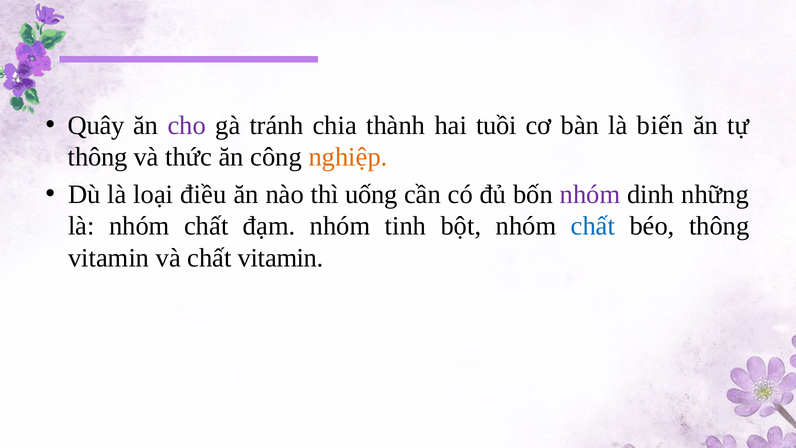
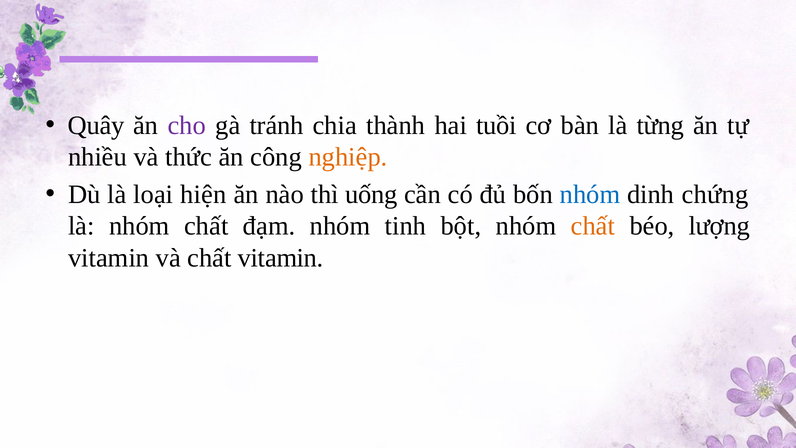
biến: biến -> từng (660, 125)
thông: thông -> nhiều (98, 157)
điều: điều -> hiện (203, 194)
nhóm colour: purple -> blue (590, 194)
những: những -> chứng (715, 194)
chất colour: blue -> orange (593, 226)
béo thông: thông -> lượng (719, 226)
